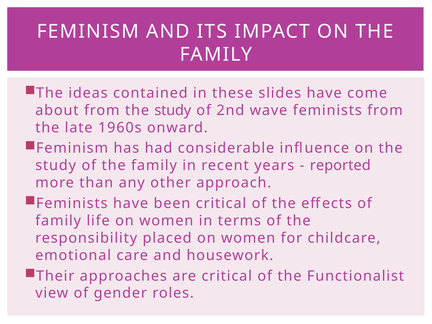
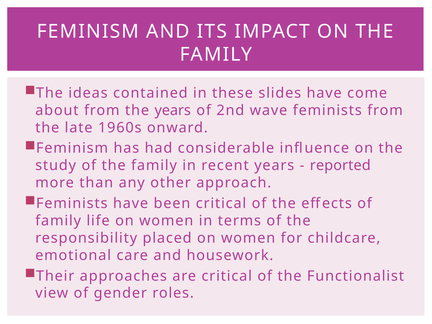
from the study: study -> years (173, 110)
